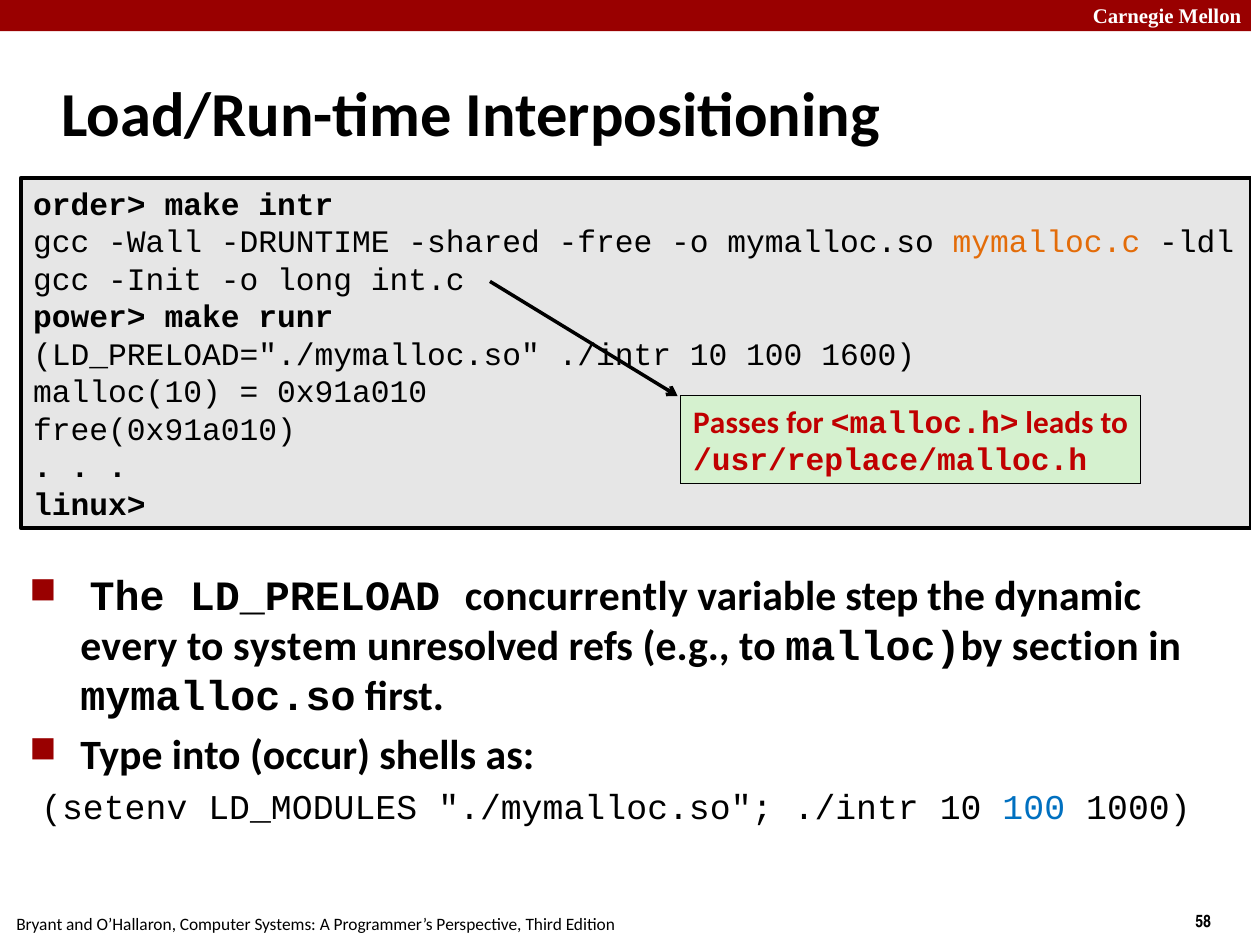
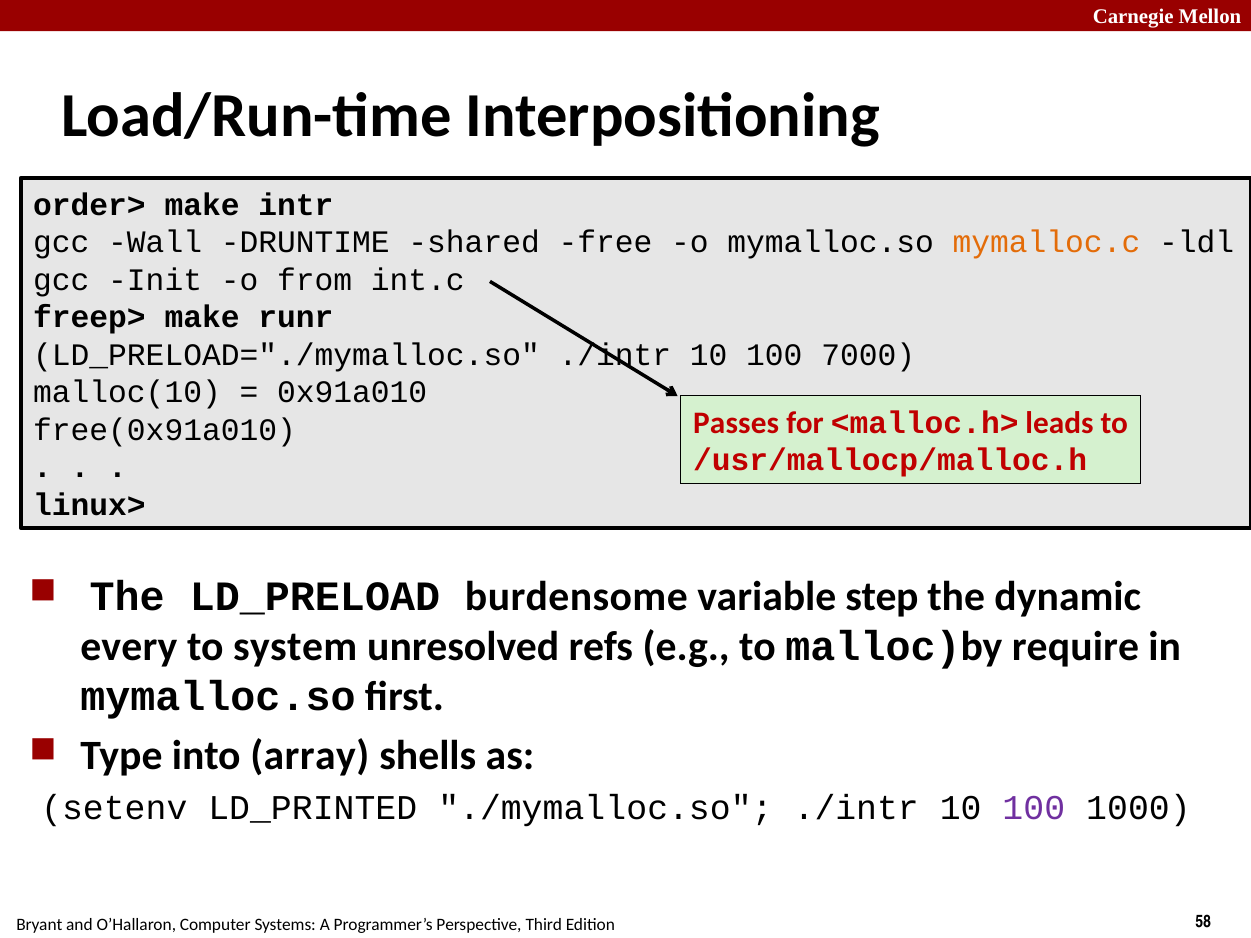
long: long -> from (315, 280)
power>: power> -> freep> (89, 318)
1600: 1600 -> 7000 (868, 355)
/usr/replace/malloc.h: /usr/replace/malloc.h -> /usr/mallocp/malloc.h (890, 461)
concurrently: concurrently -> burdensome (576, 597)
section: section -> require (1075, 647)
occur: occur -> array (310, 756)
LD_MODULES: LD_MODULES -> LD_PRINTED (313, 808)
100 colour: blue -> purple (1034, 808)
